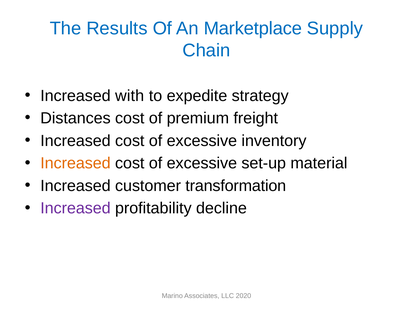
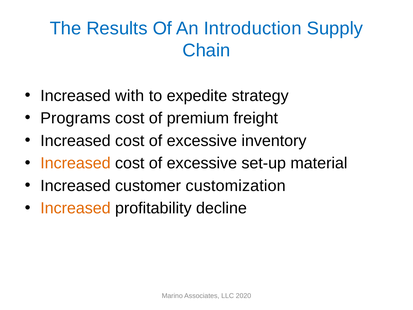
Marketplace: Marketplace -> Introduction (253, 28)
Distances: Distances -> Programs (75, 118)
transformation: transformation -> customization (236, 186)
Increased colour: purple -> orange (75, 208)
